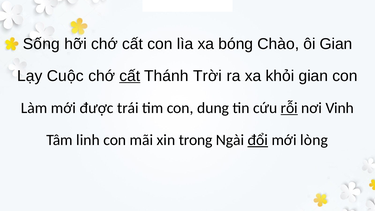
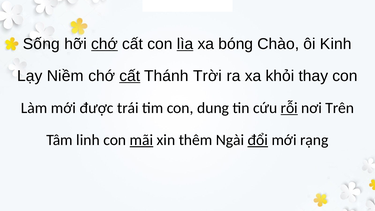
chớ underline: none -> present (104, 44)
lìa underline: none -> present (185, 44)
ôi Gian: Gian -> Kinh (336, 44)
Cuộc: Cuộc -> Niềm (65, 76)
khỏi gian: gian -> thay (313, 76)
Vinh: Vinh -> Trên (340, 108)
mãi underline: none -> present (141, 140)
trong: trong -> thêm (196, 140)
lòng: lòng -> rạng (314, 140)
